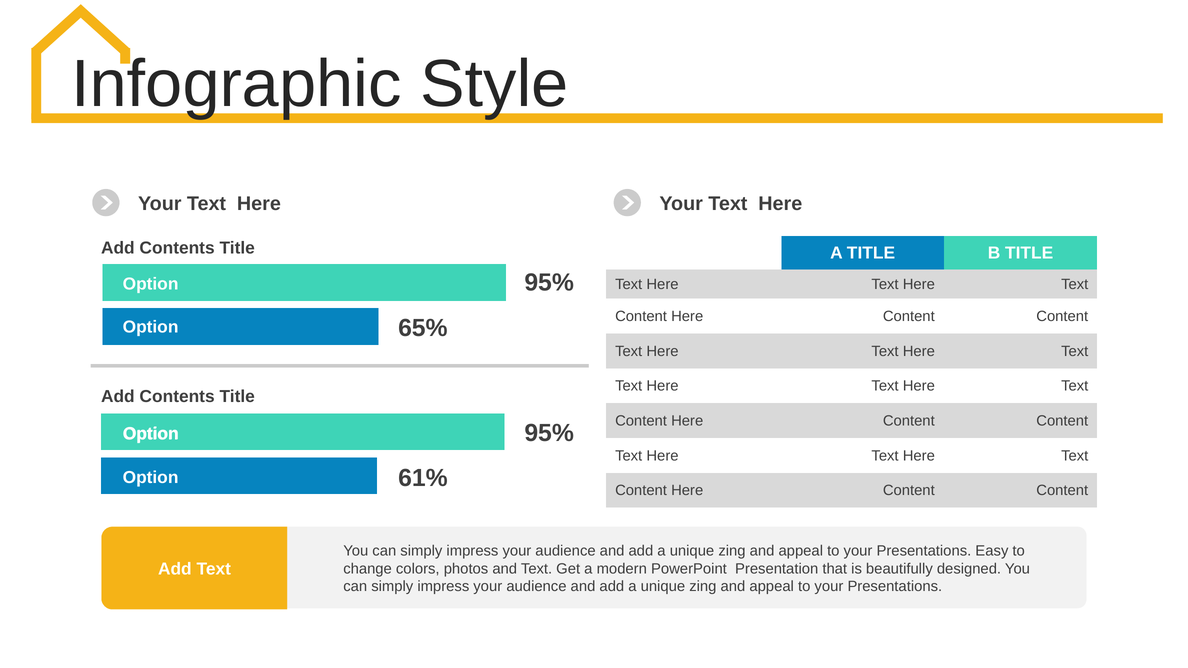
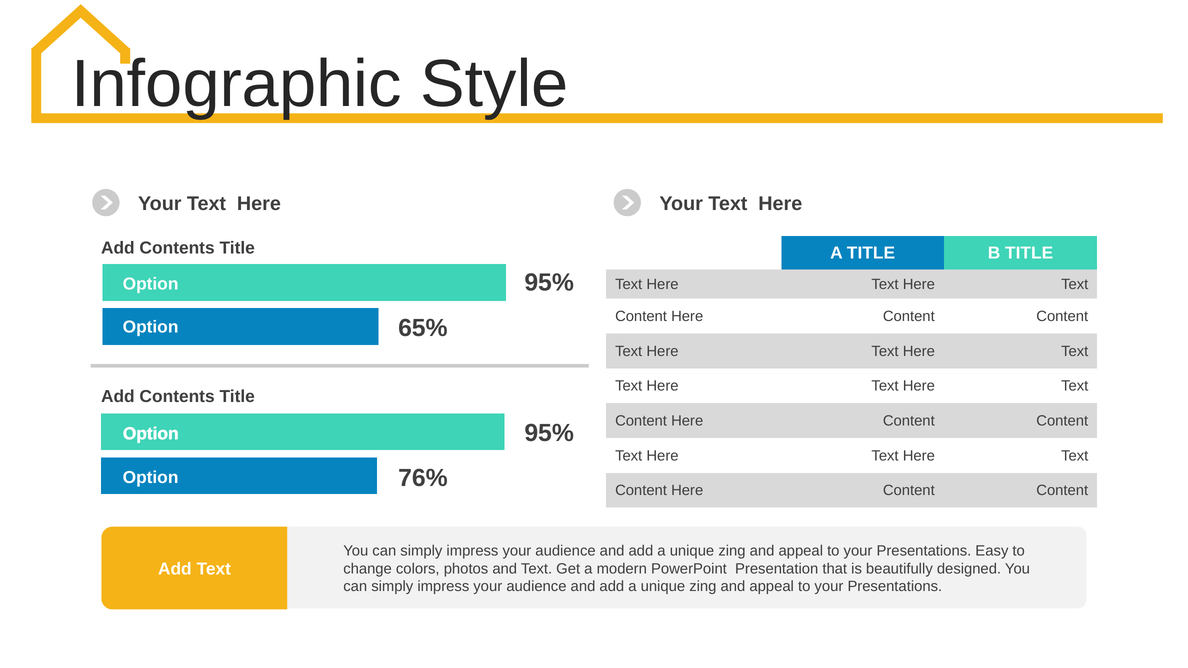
61%: 61% -> 76% (423, 478)
